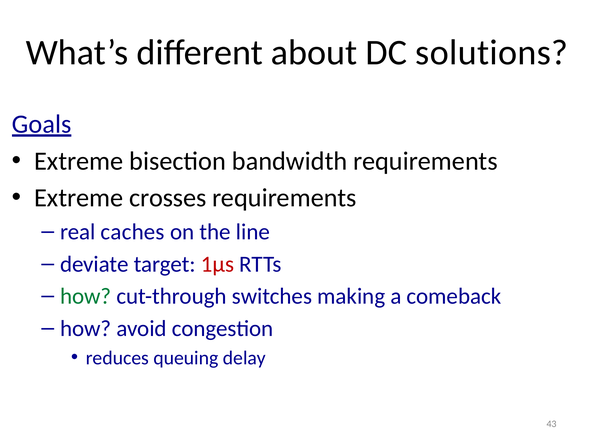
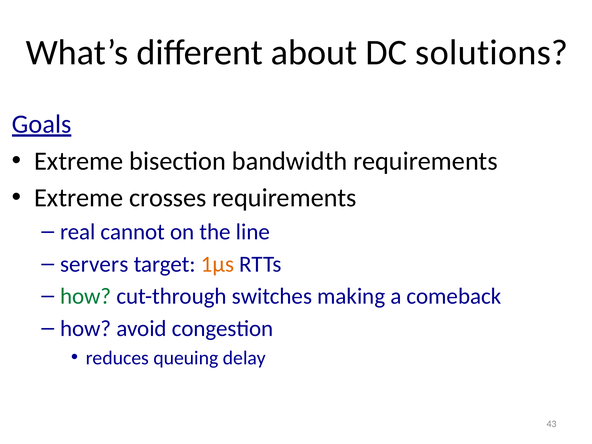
caches: caches -> cannot (133, 232)
deviate: deviate -> servers (94, 264)
1μs colour: red -> orange (217, 264)
